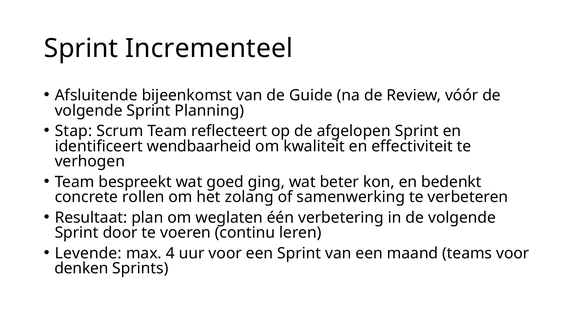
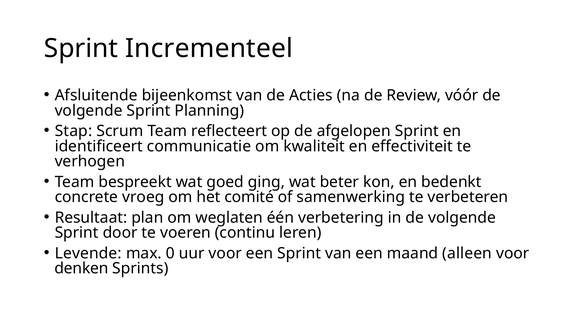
Guide: Guide -> Acties (311, 95)
wendbaarheid: wendbaarheid -> communicatie (199, 146)
rollen: rollen -> vroeg (143, 197)
zolang: zolang -> comité (249, 197)
4: 4 -> 0 (170, 253)
teams: teams -> alleen (467, 253)
